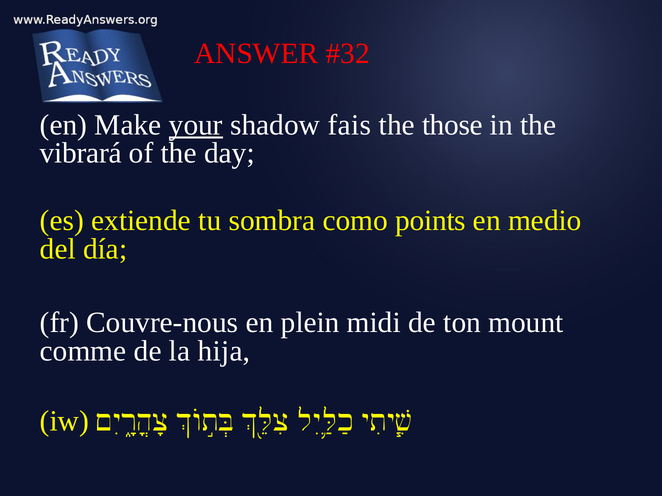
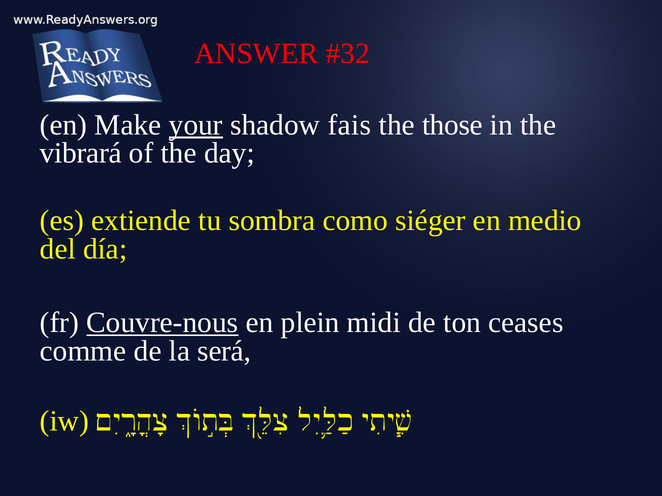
points: points -> siéger (430, 221)
Couvre-nous underline: none -> present (162, 323)
mount: mount -> ceases (526, 323)
hija: hija -> será (224, 351)
